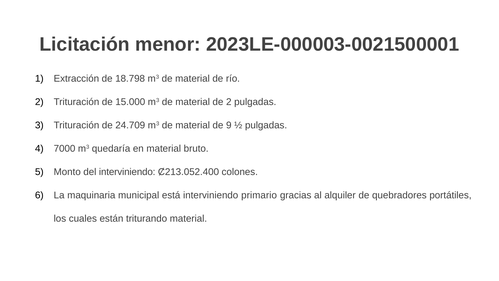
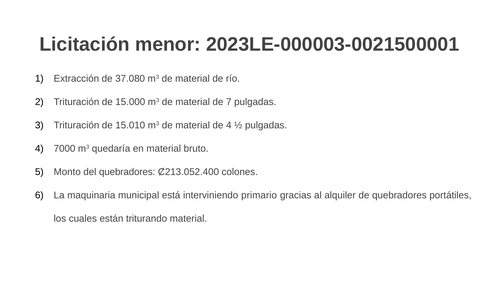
18.798: 18.798 -> 37.080 (130, 78)
de 2: 2 -> 7 (229, 102)
24.709: 24.709 -> 15.010 (130, 125)
de 9: 9 -> 4 (229, 125)
del interviniendo: interviniendo -> quebradores (127, 172)
